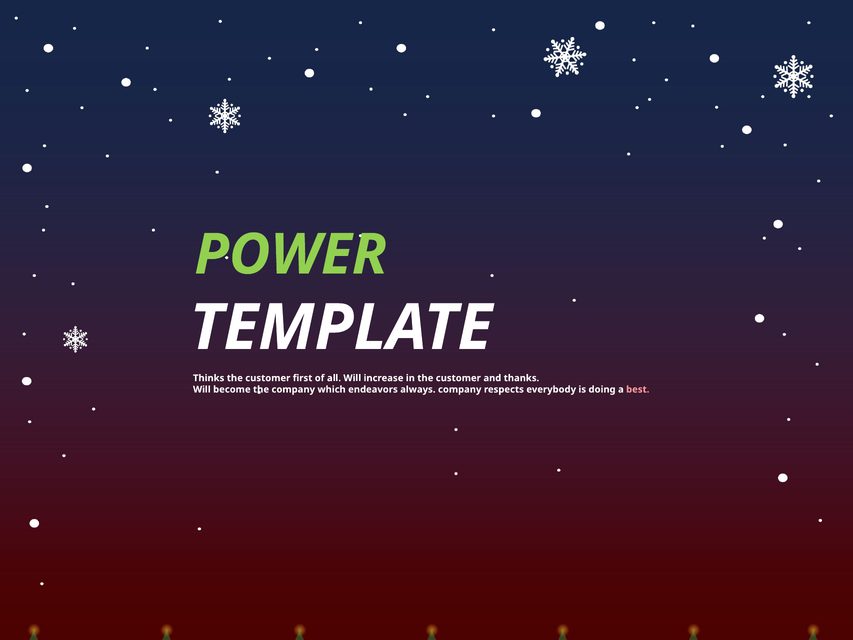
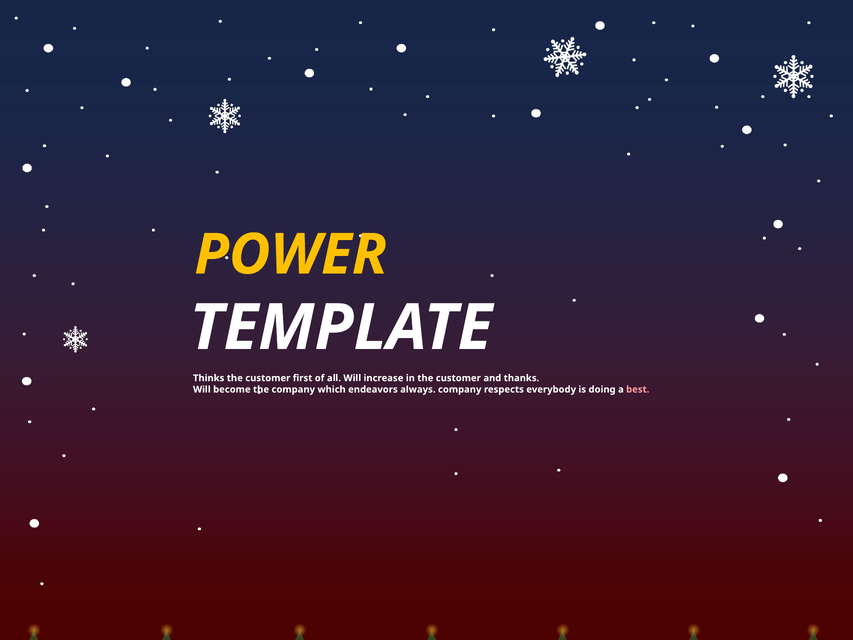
POWER colour: light green -> yellow (291, 255)
